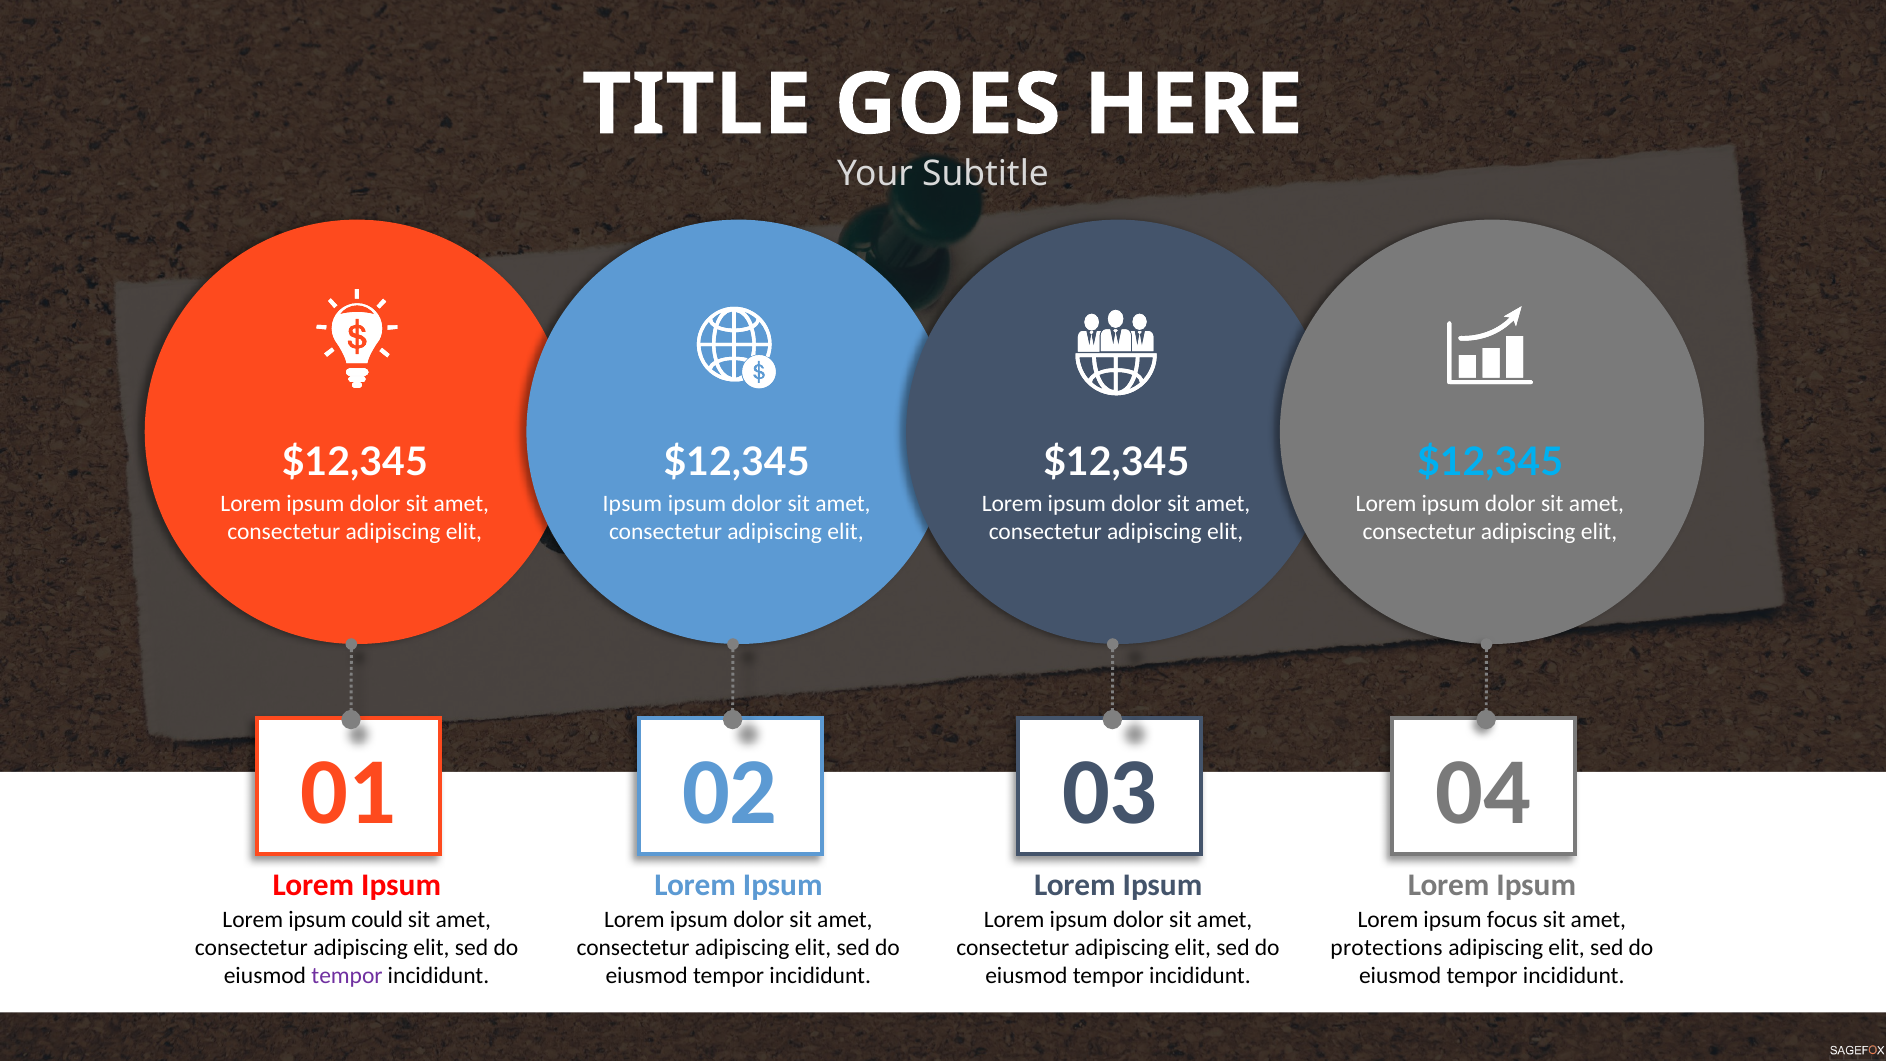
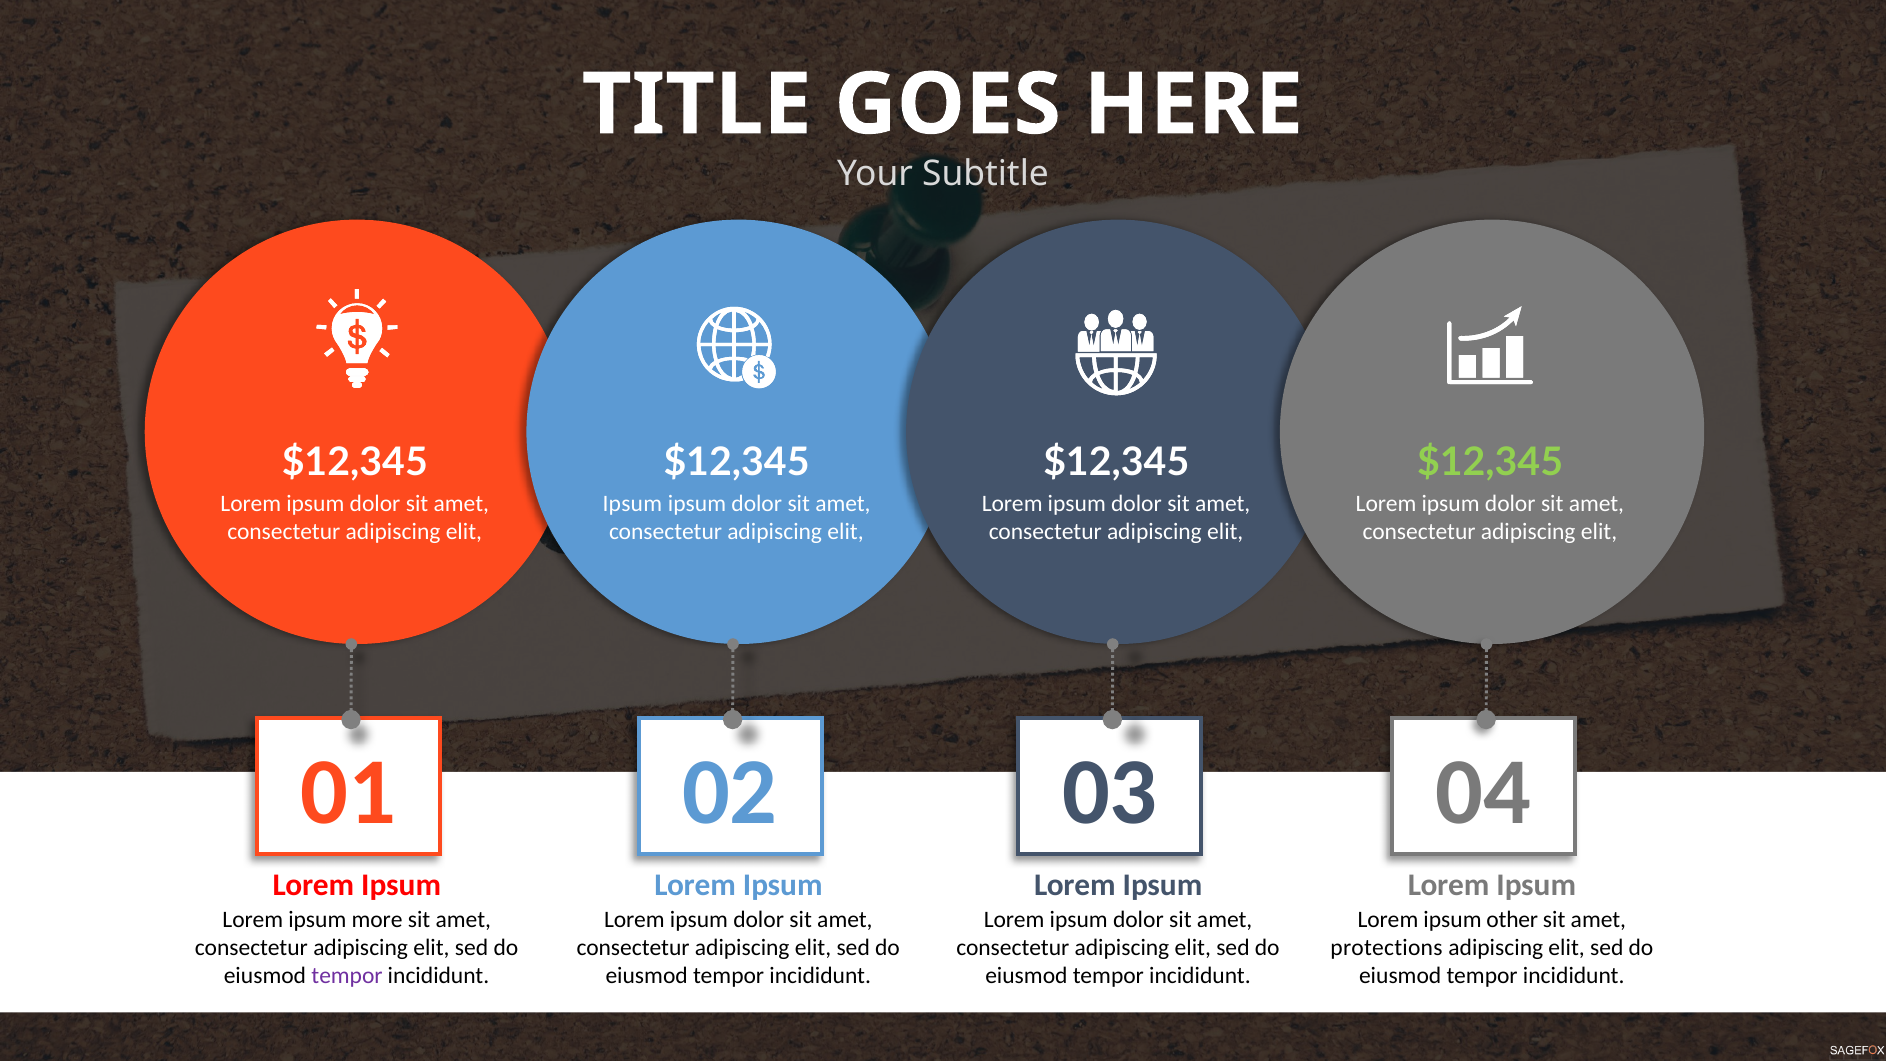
$12,345 colour: light blue -> light green (1490, 462)
could: could -> more (377, 919)
focus: focus -> other (1512, 919)
